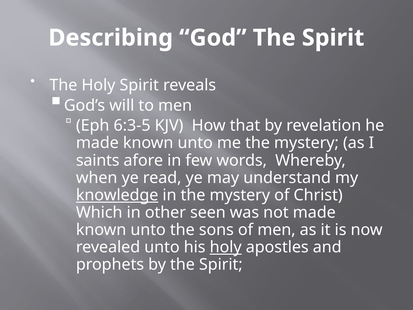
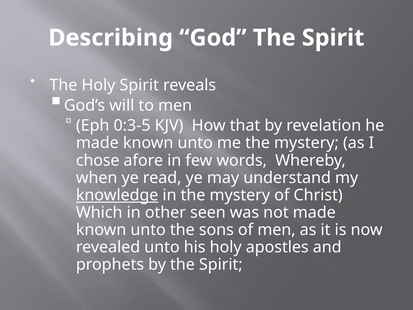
6:3-5: 6:3-5 -> 0:3-5 (132, 126)
saints: saints -> chose (98, 160)
holy underline: present -> none (226, 247)
